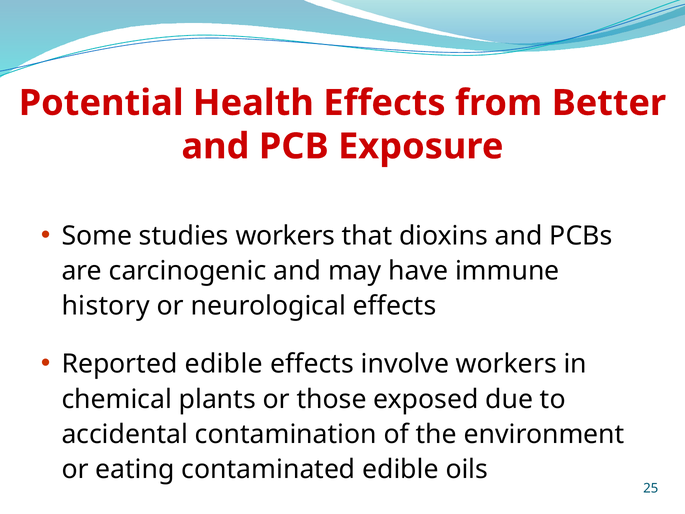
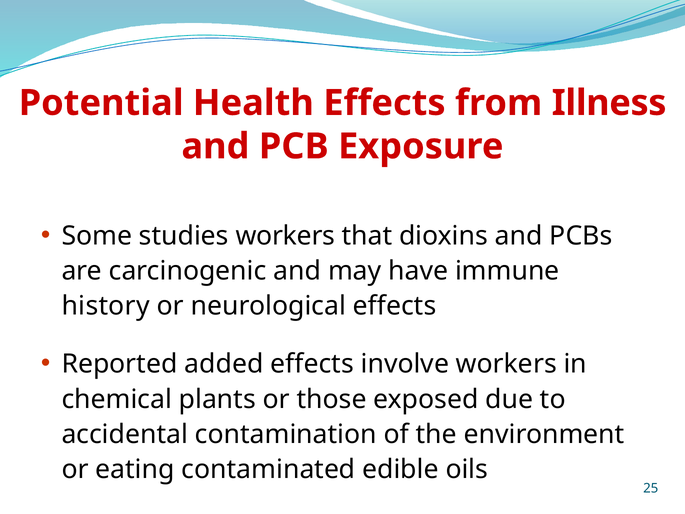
Better: Better -> Illness (609, 103)
Reported edible: edible -> added (224, 364)
